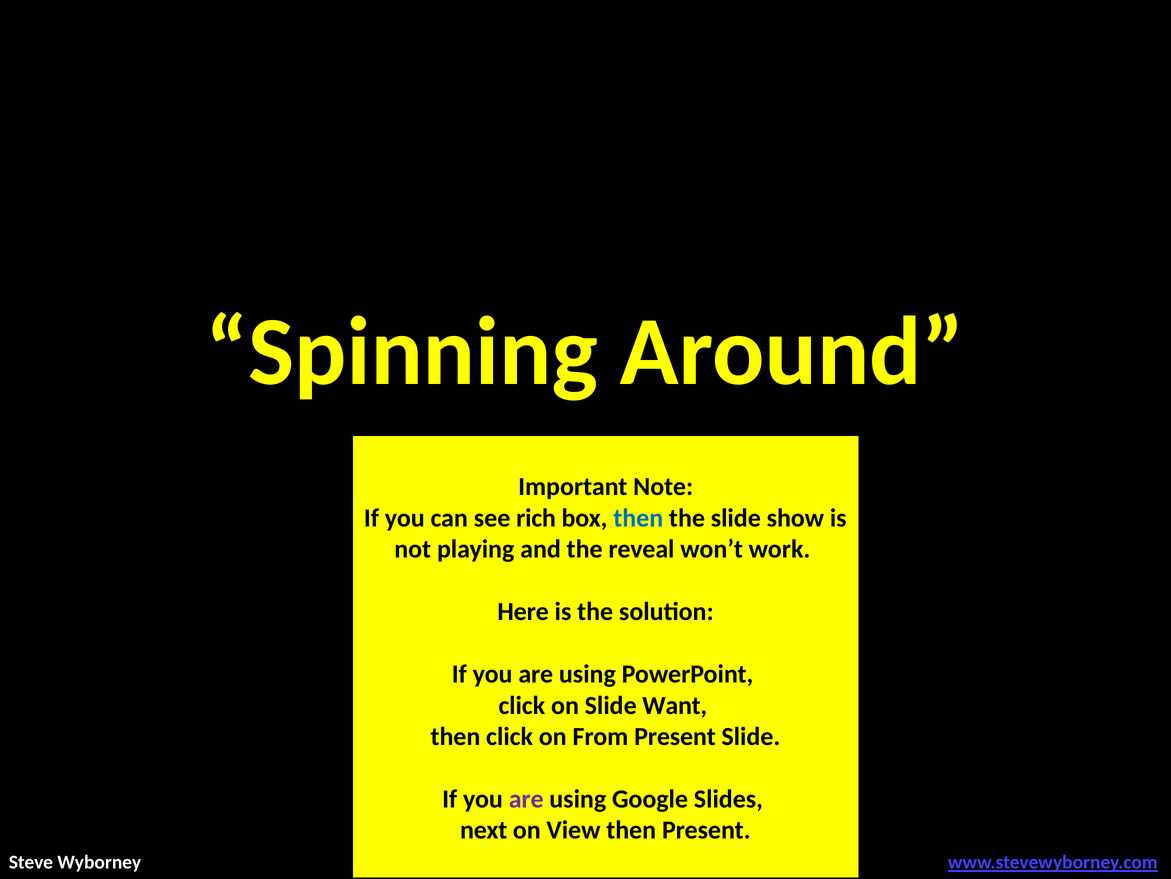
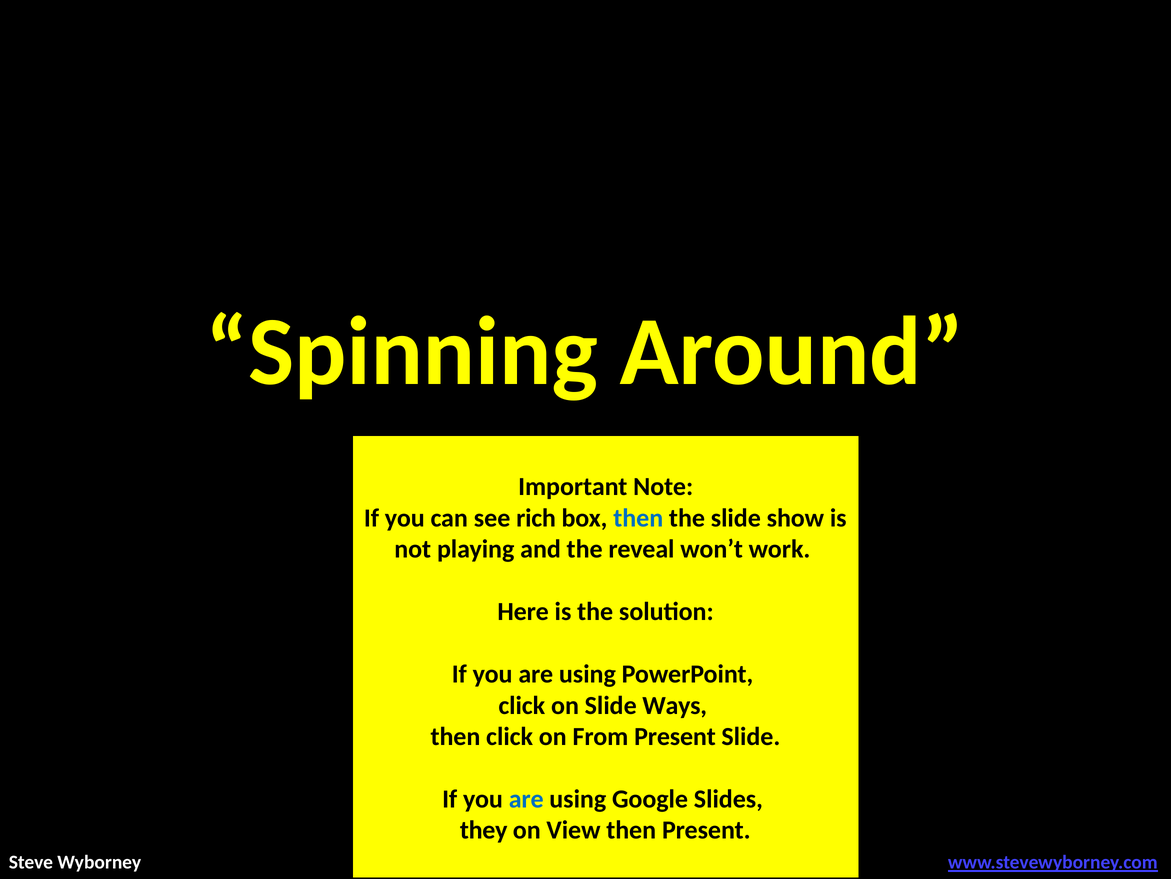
Want: Want -> Ways (675, 705)
are colour: purple -> blue (526, 798)
next: next -> they (484, 830)
